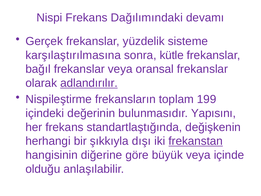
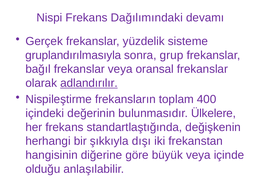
karşılaştırılmasına: karşılaştırılmasına -> gruplandırılmasıyla (73, 55)
kütle: kütle -> grup (172, 55)
199: 199 -> 400 (207, 99)
Yapısını: Yapısını -> Ülkelere (213, 113)
frekanstan underline: present -> none (196, 141)
